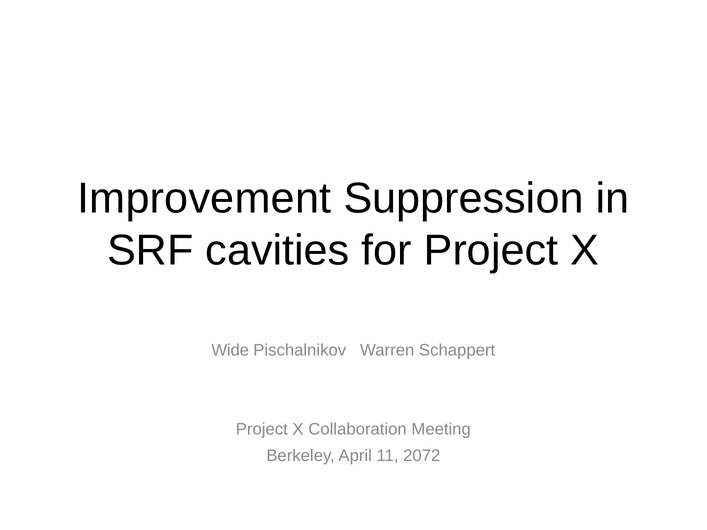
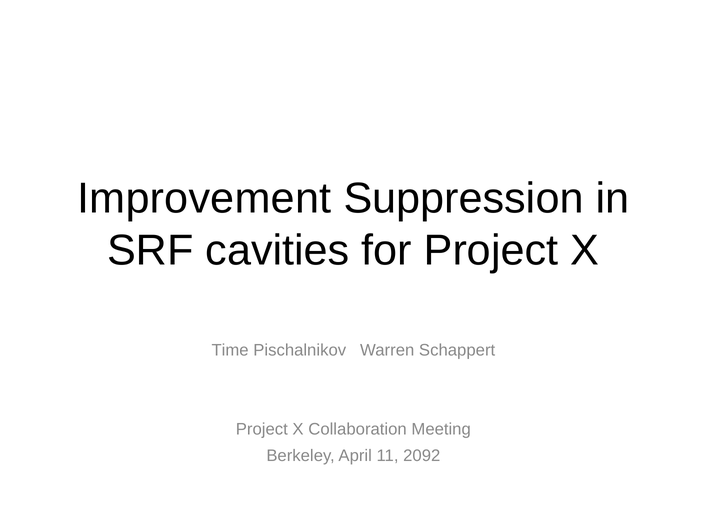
Wide: Wide -> Time (230, 351)
2072: 2072 -> 2092 (422, 456)
